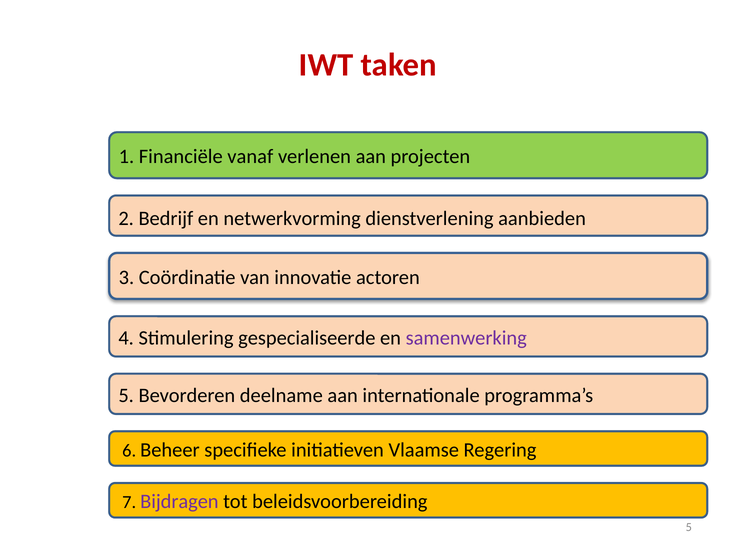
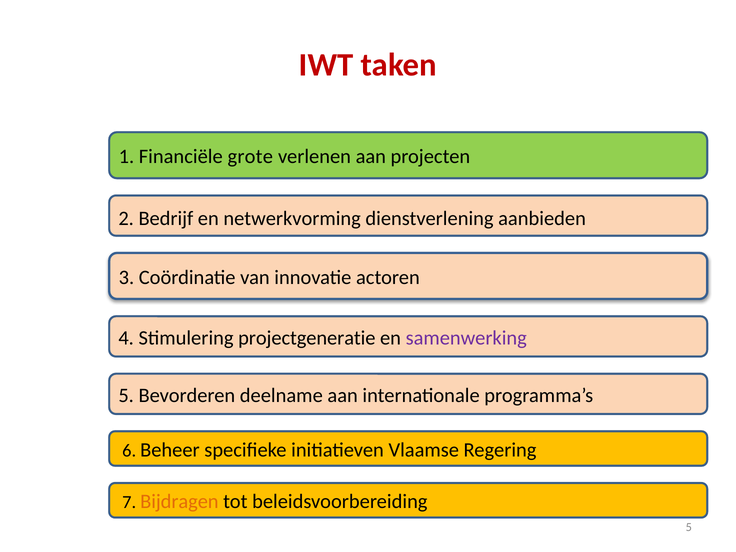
vanaf: vanaf -> grote (250, 157)
gespecialiseerde: gespecialiseerde -> projectgeneratie (307, 338)
Bijdragen colour: purple -> orange (179, 502)
